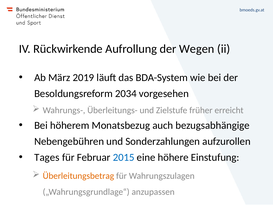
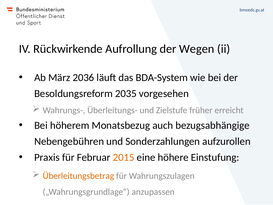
2019: 2019 -> 2036 (83, 77)
2034: 2034 -> 2035 (126, 93)
Tages: Tages -> Praxis (47, 157)
2015 colour: blue -> orange (124, 157)
